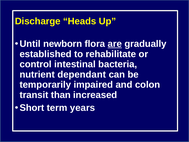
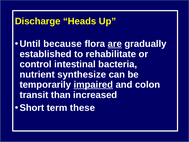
newborn: newborn -> because (63, 44)
dependant: dependant -> synthesize (82, 74)
impaired underline: none -> present (93, 85)
years: years -> these (82, 108)
